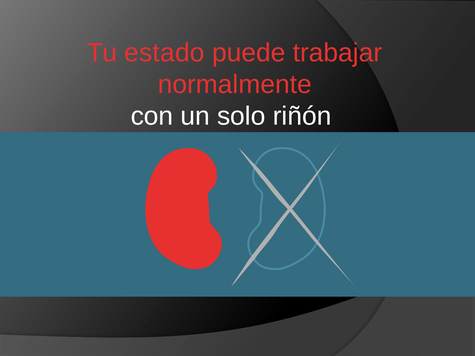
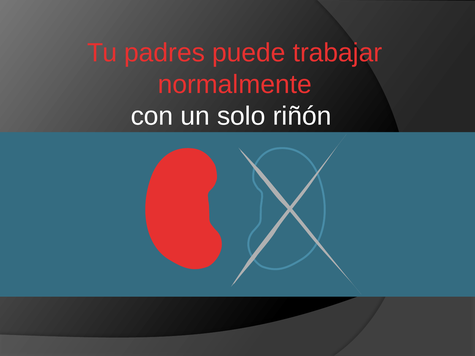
estado: estado -> padres (165, 53)
